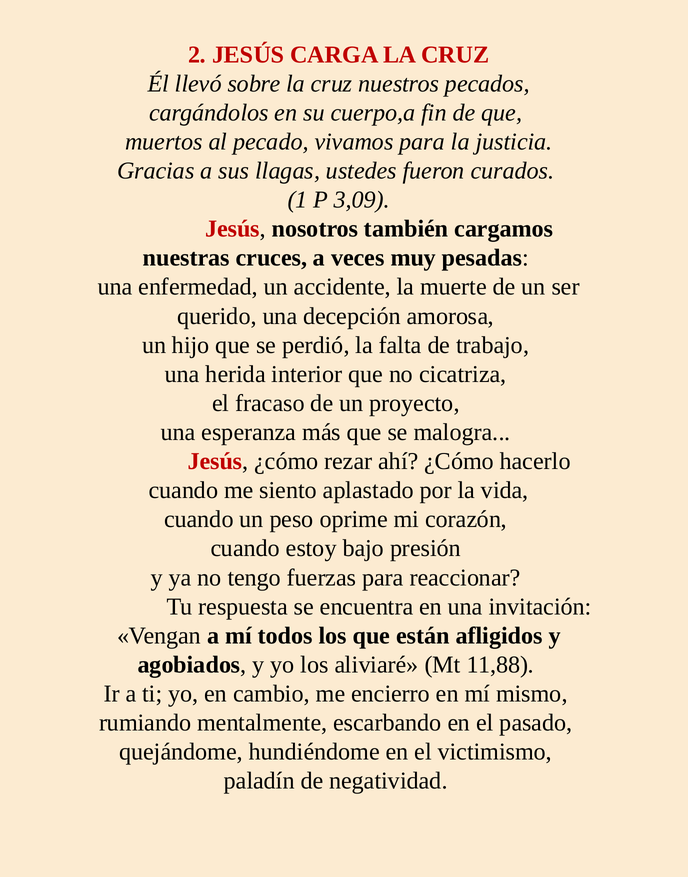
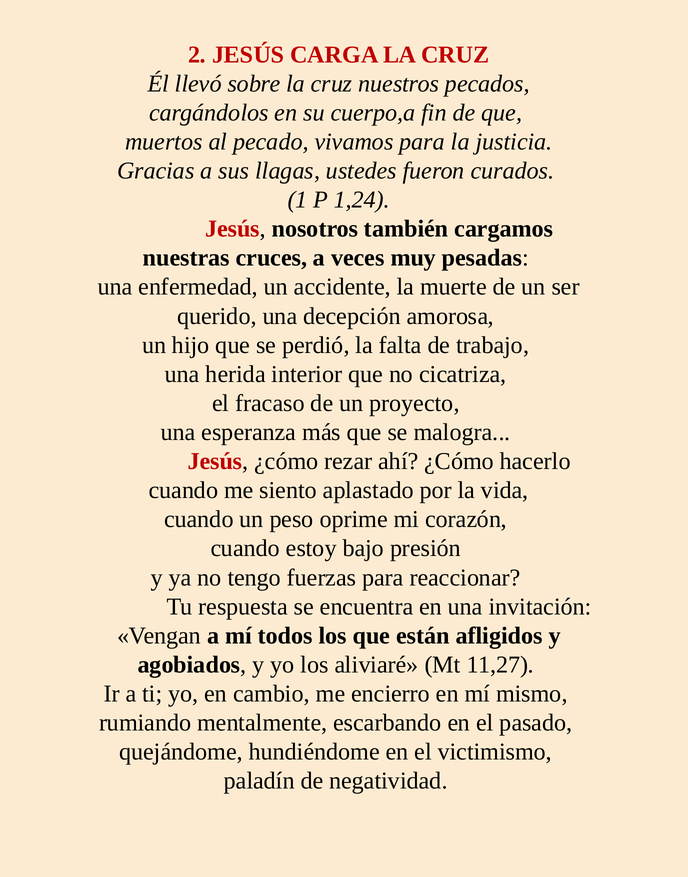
3,09: 3,09 -> 1,24 (362, 200)
11,88: 11,88 -> 11,27 (500, 664)
